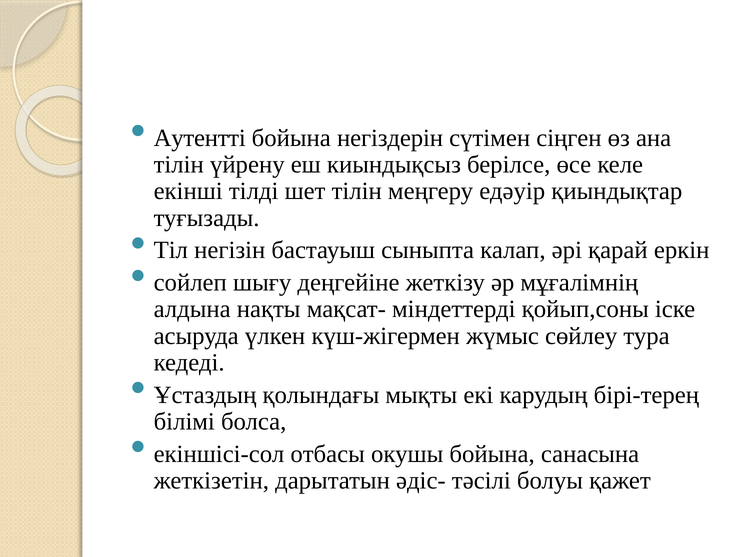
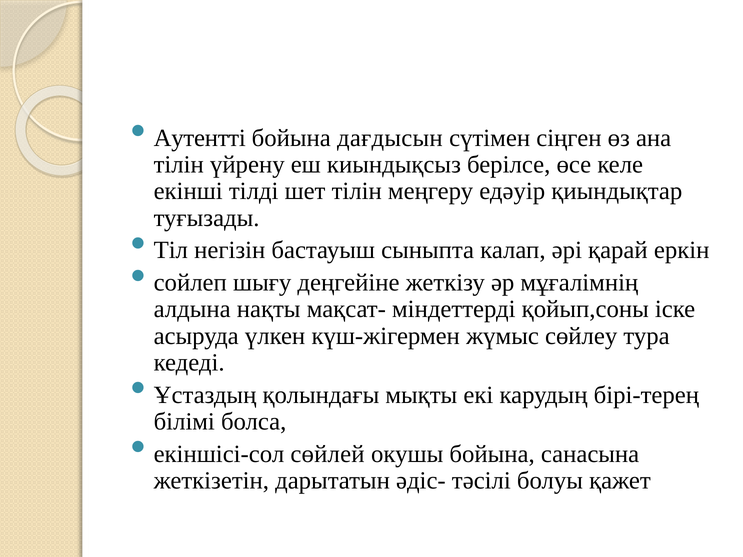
негiздерiн: негiздерiн -> дағдысын (390, 138)
отбасы: отбасы -> сөйлей (328, 454)
